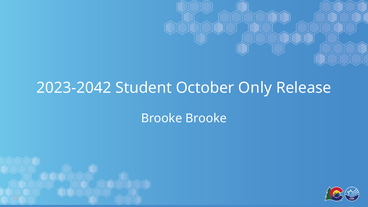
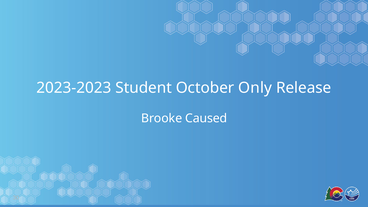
2023-2042: 2023-2042 -> 2023-2023 (74, 88)
Brooke Brooke: Brooke -> Caused (206, 118)
